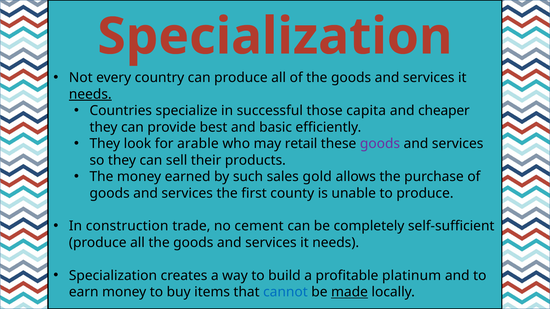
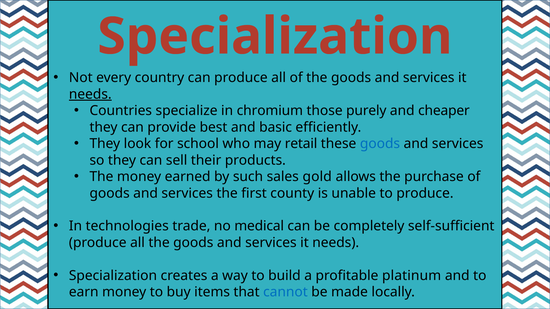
successful: successful -> chromium (270, 111)
capita: capita -> purely (366, 111)
arable: arable -> school (198, 144)
goods colour: purple -> blue (380, 144)
construction: construction -> technologies (127, 226)
cement: cement -> medical (259, 226)
made underline: present -> none (350, 292)
